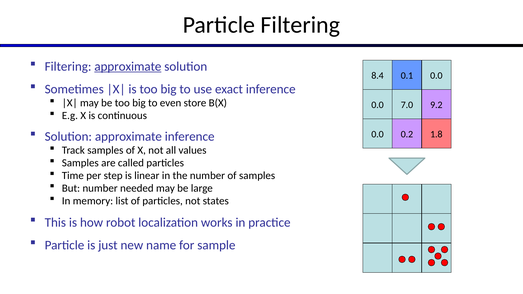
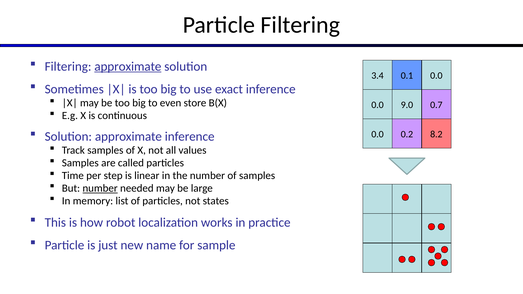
8.4: 8.4 -> 3.4 (378, 76)
7.0: 7.0 -> 9.0 (407, 105)
9.2: 9.2 -> 0.7 (436, 105)
1.8: 1.8 -> 8.2 (436, 134)
number underline: none -> present (100, 188)
